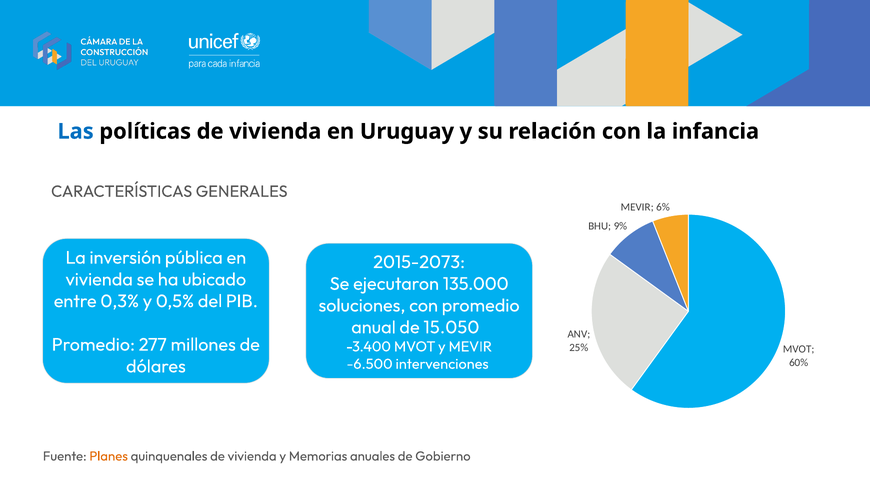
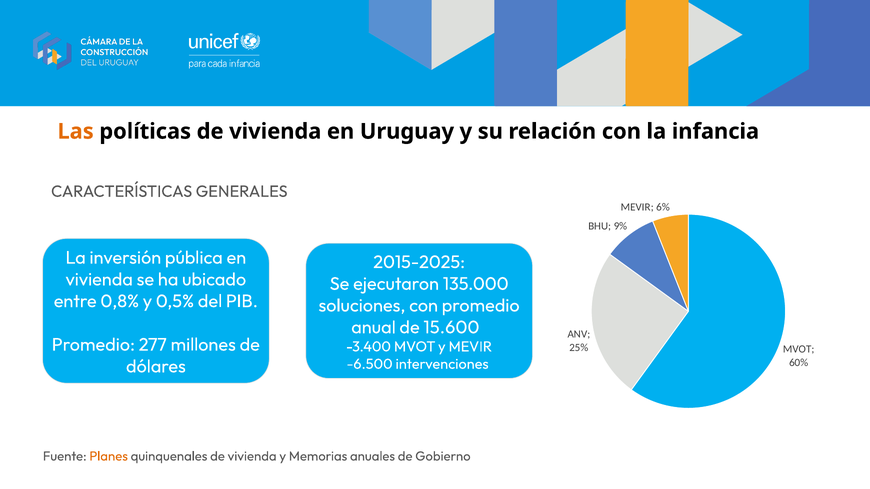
Las colour: blue -> orange (76, 132)
2015-2073: 2015-2073 -> 2015-2025 (419, 262)
0,3%: 0,3% -> 0,8% (120, 301)
15.050: 15.050 -> 15.600 (451, 328)
